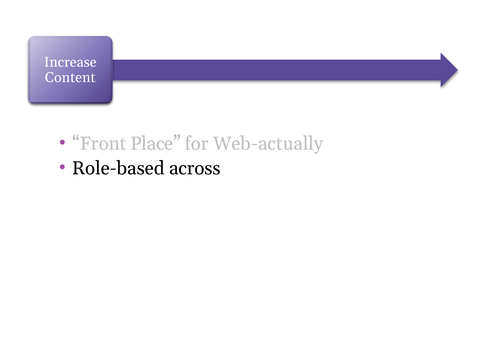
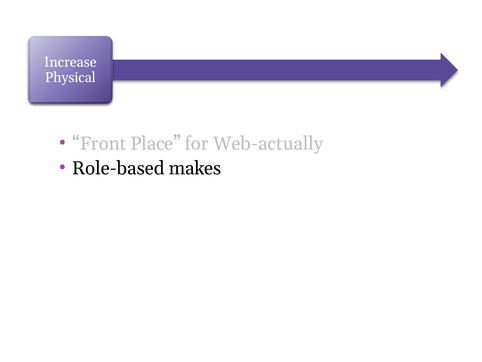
Content: Content -> Physical (70, 77)
across: across -> makes (195, 168)
